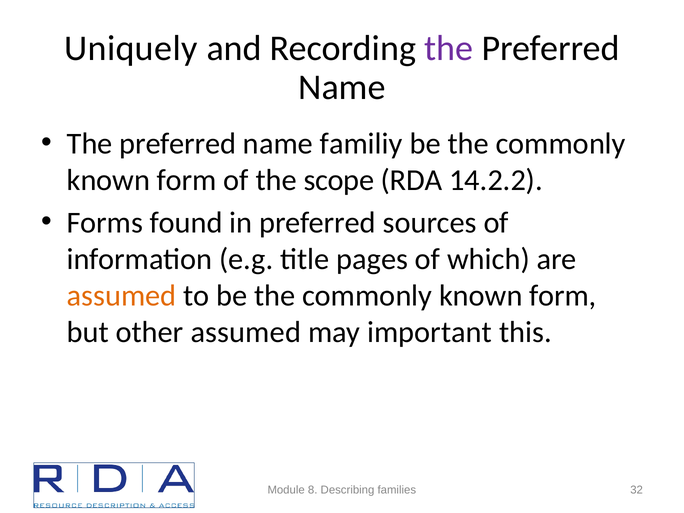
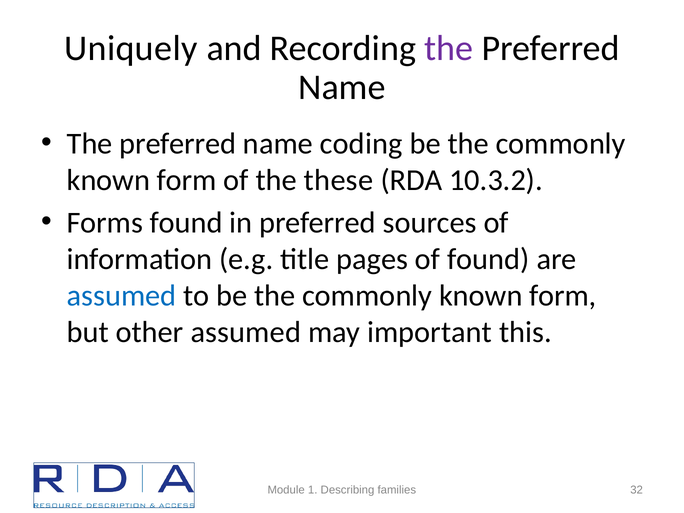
familiy: familiy -> coding (361, 143)
scope: scope -> these (339, 180)
14.2.2: 14.2.2 -> 10.3.2 (496, 180)
of which: which -> found (488, 259)
assumed colour: orange -> blue (122, 296)
8: 8 -> 1 (313, 490)
